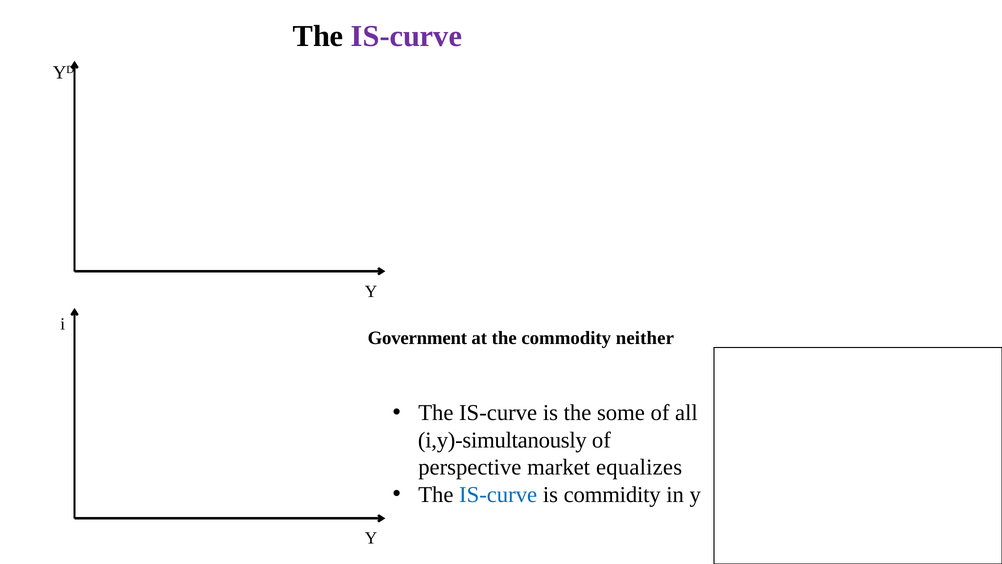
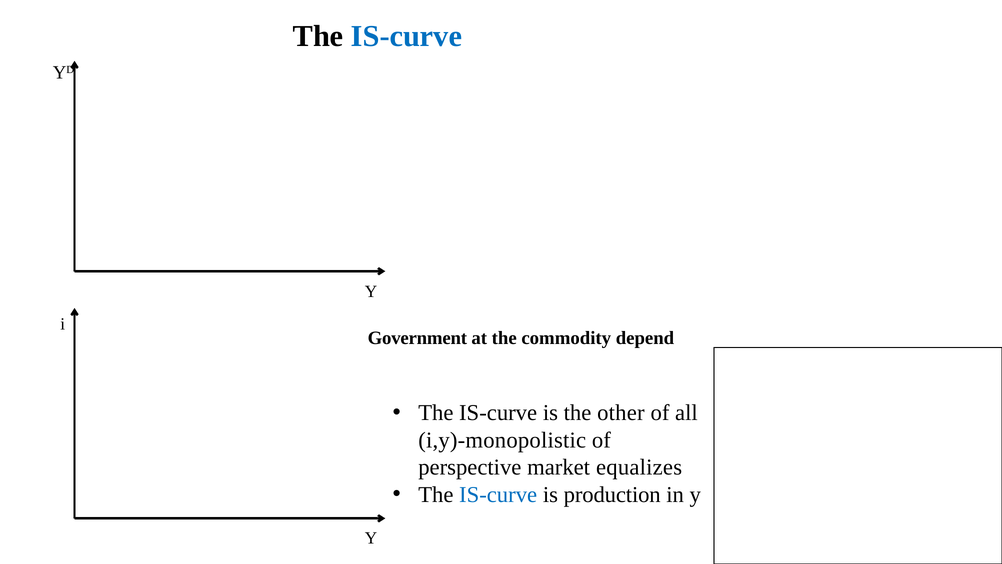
IS-curve colour: purple -> blue (406, 36)
neither: neither -> depend (645, 338)
some: some -> other (621, 413)
i,y)-simultanously: i,y)-simultanously -> i,y)-monopolistic (502, 440)
commidity: commidity -> production (612, 494)
